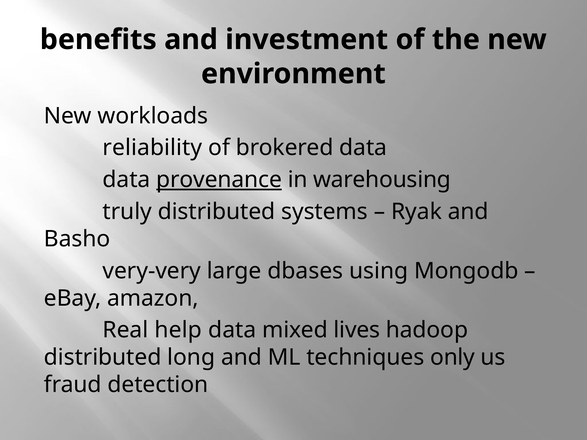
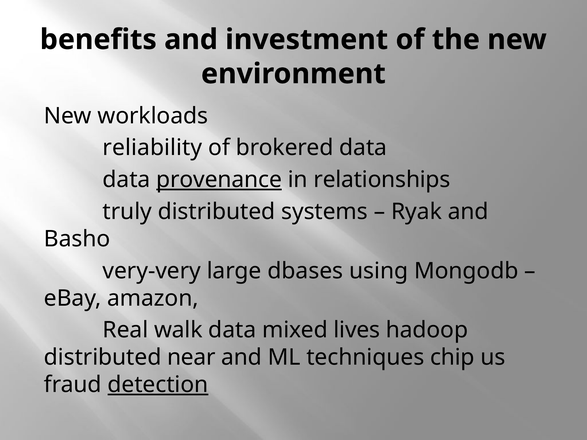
warehousing: warehousing -> relationships (382, 180)
help: help -> walk (178, 330)
long: long -> near (191, 358)
only: only -> chip (452, 358)
detection underline: none -> present (158, 385)
